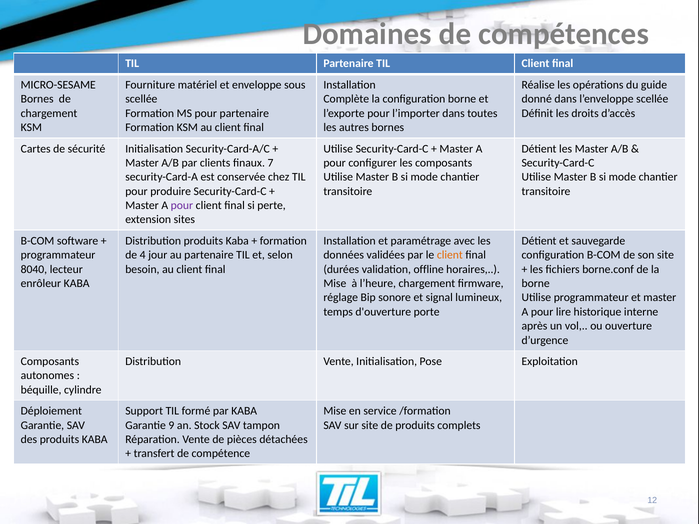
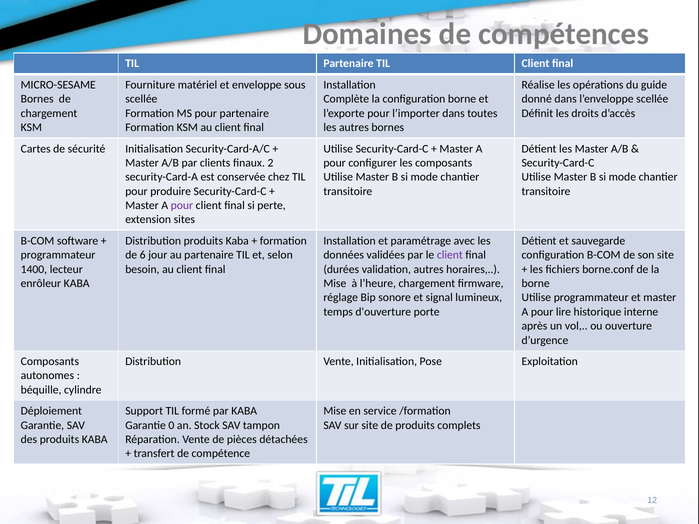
7: 7 -> 2 (271, 163)
4: 4 -> 6 (143, 255)
client colour: orange -> purple (450, 255)
8040: 8040 -> 1400 (34, 269)
validation offline: offline -> autres (429, 269)
9: 9 -> 0 (171, 425)
